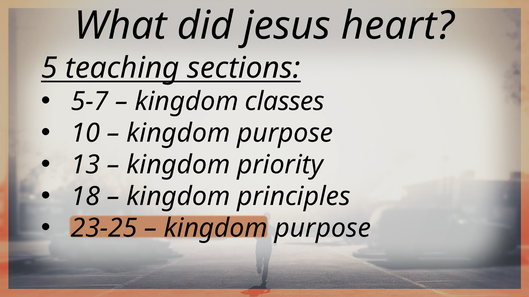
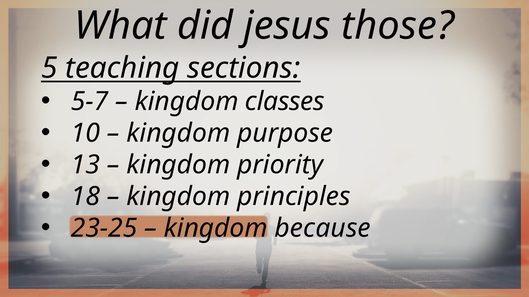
heart: heart -> those (398, 26)
purpose: purpose -> because (323, 229)
